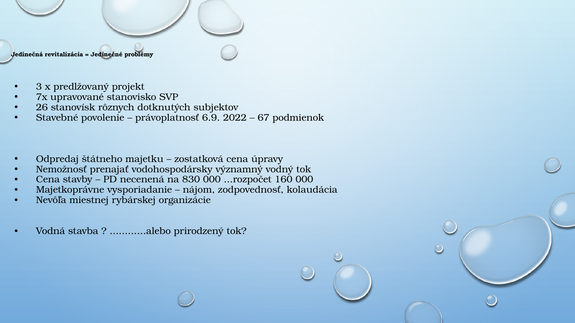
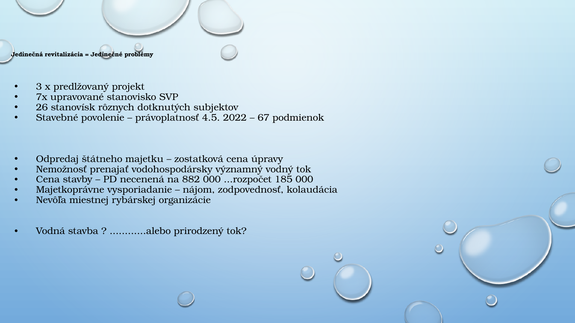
6.9: 6.9 -> 4.5 (211, 118)
830: 830 -> 882 (191, 180)
160: 160 -> 185 (284, 180)
